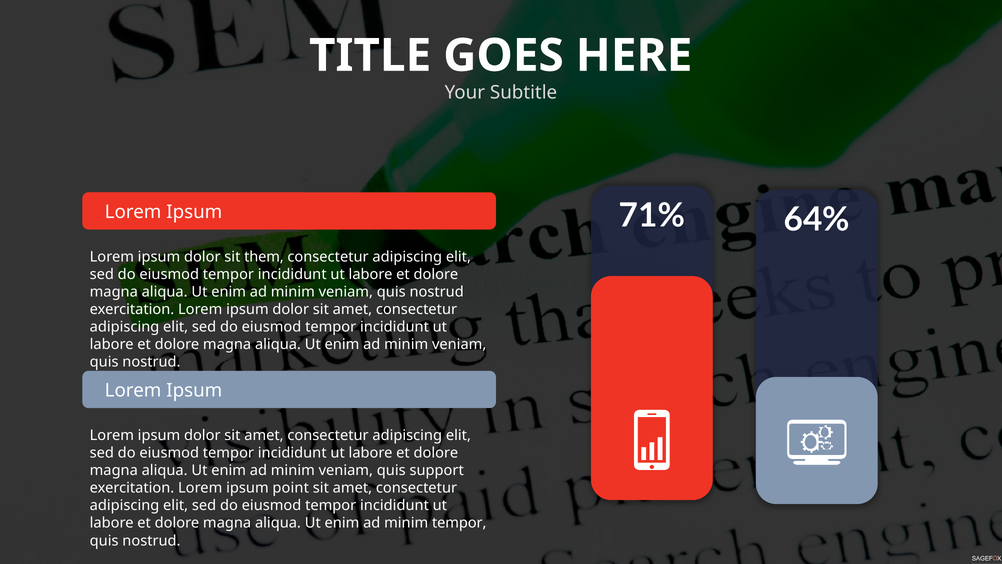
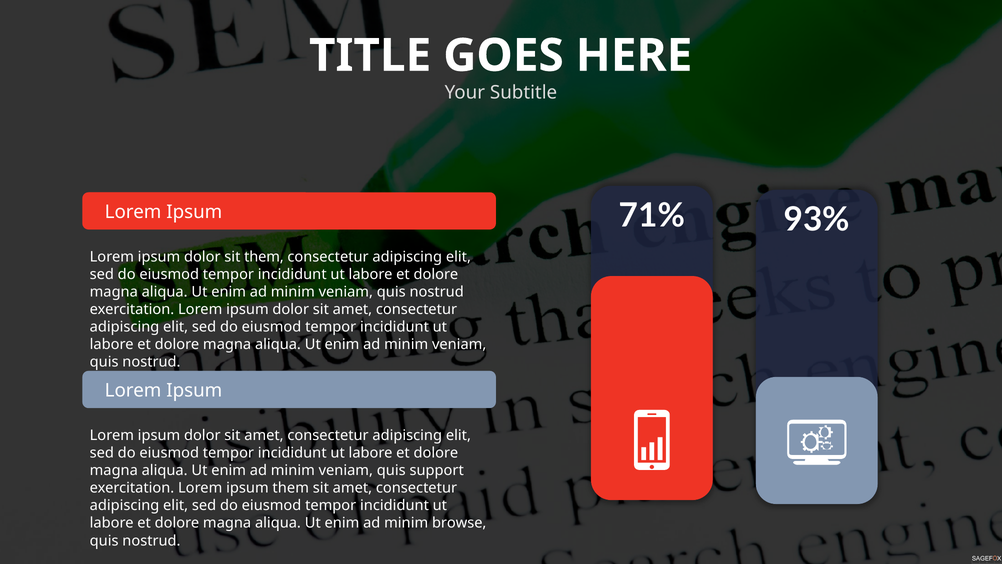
64%: 64% -> 93% (817, 220)
ipsum point: point -> them (291, 488)
minim tempor: tempor -> browse (459, 523)
